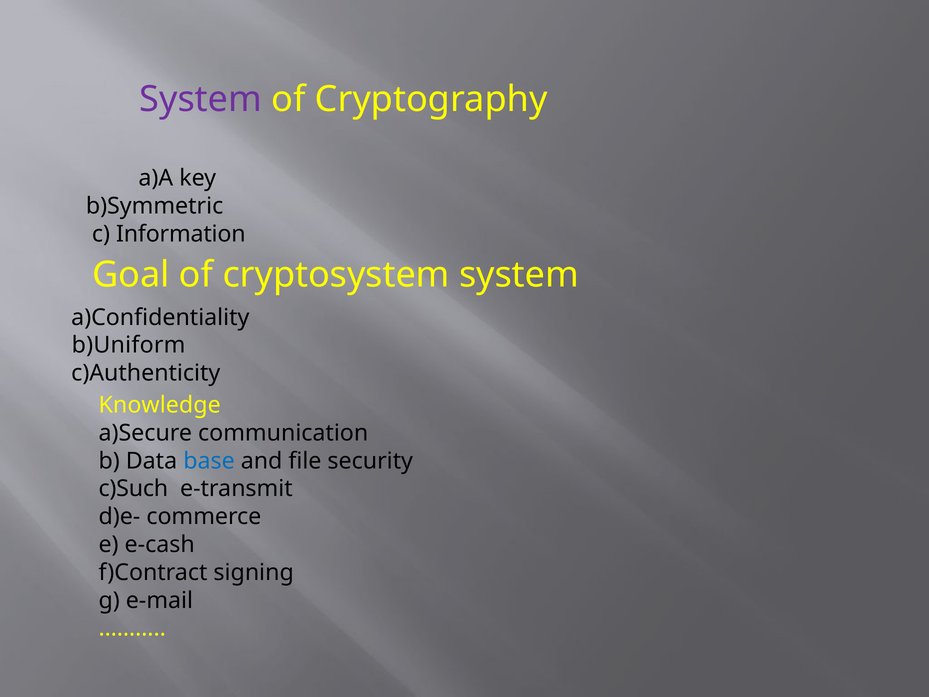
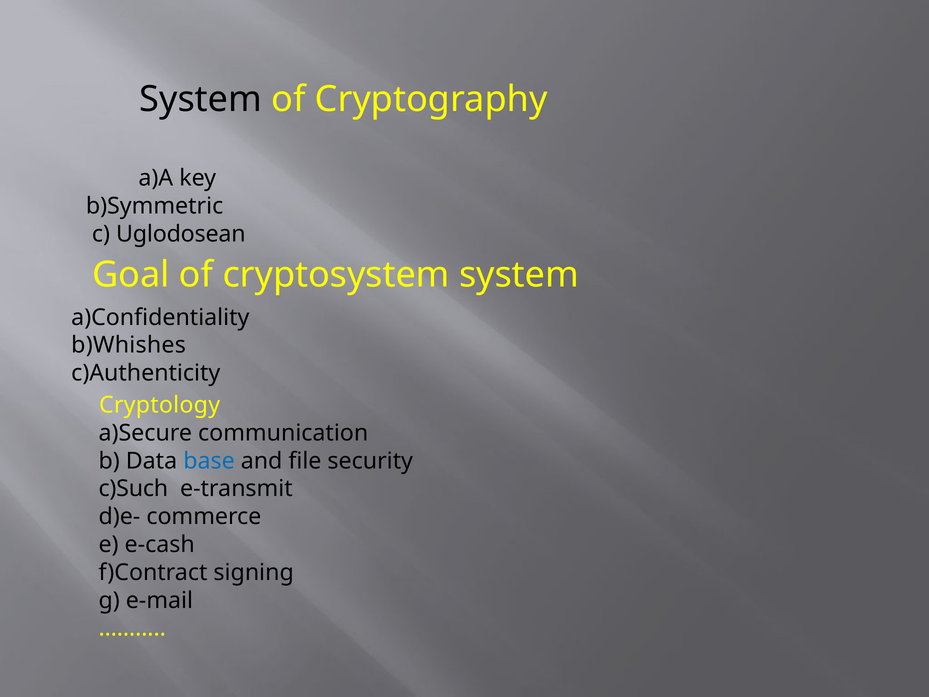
System colour: purple -> black (201, 99)
Information: Information -> Uglodosean (181, 234)
b)Uniform: b)Uniform -> b)Whishes (129, 345)
Knowledge: Knowledge -> Cryptology (160, 405)
